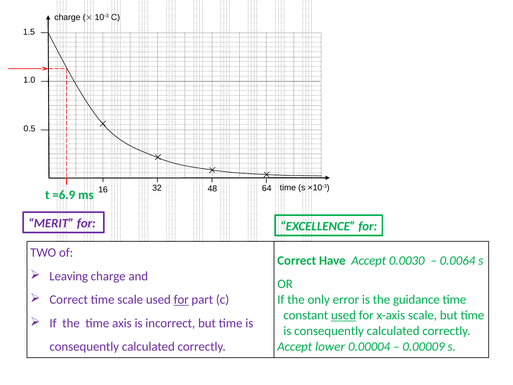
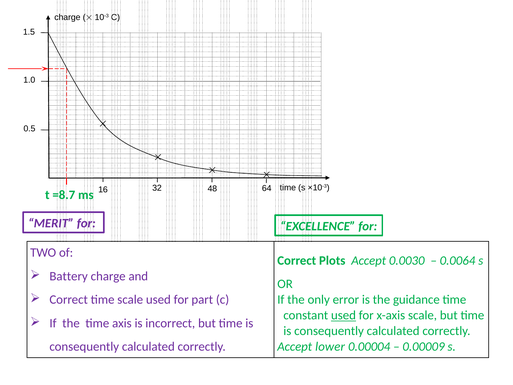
=6.9: =6.9 -> =8.7 (64, 195)
Have: Have -> Plots (332, 260)
Leaving: Leaving -> Battery (69, 276)
for underline: present -> none (181, 300)
